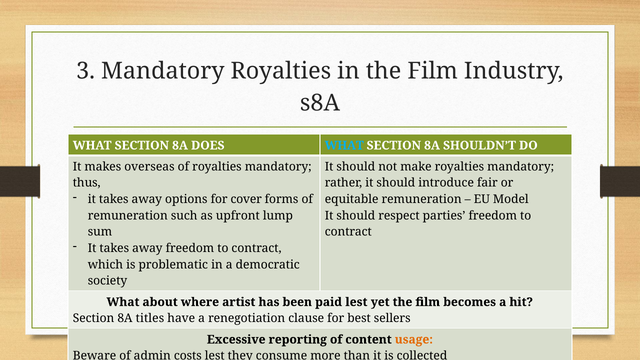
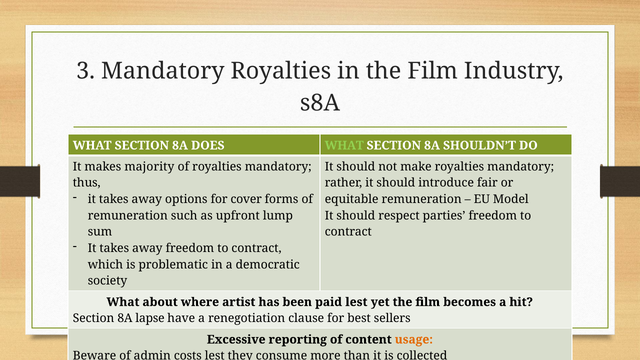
WHAT colour: light blue -> light green (344, 145)
overseas: overseas -> majority (149, 167)
titles: titles -> lapse (150, 318)
